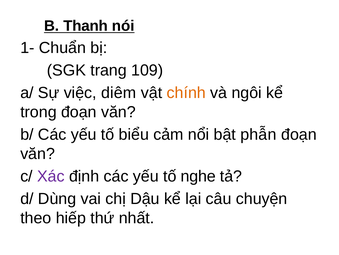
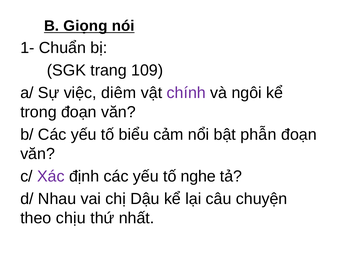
Thanh: Thanh -> Giọng (85, 26)
chính colour: orange -> purple (186, 93)
Dùng: Dùng -> Nhau (57, 198)
hiếp: hiếp -> chịu (71, 217)
